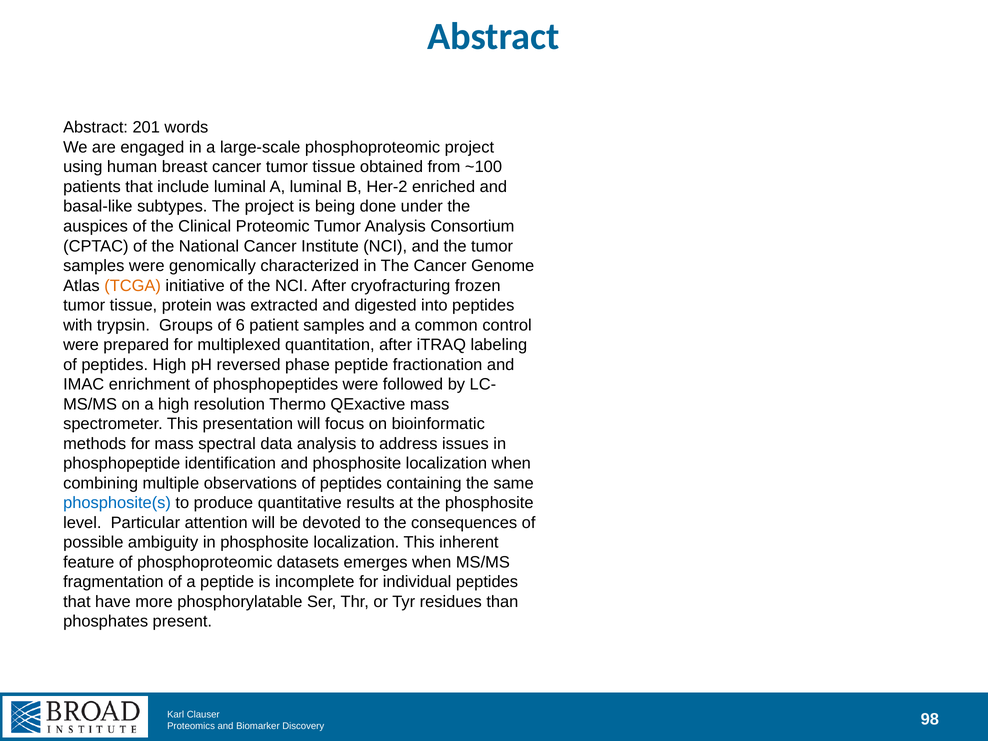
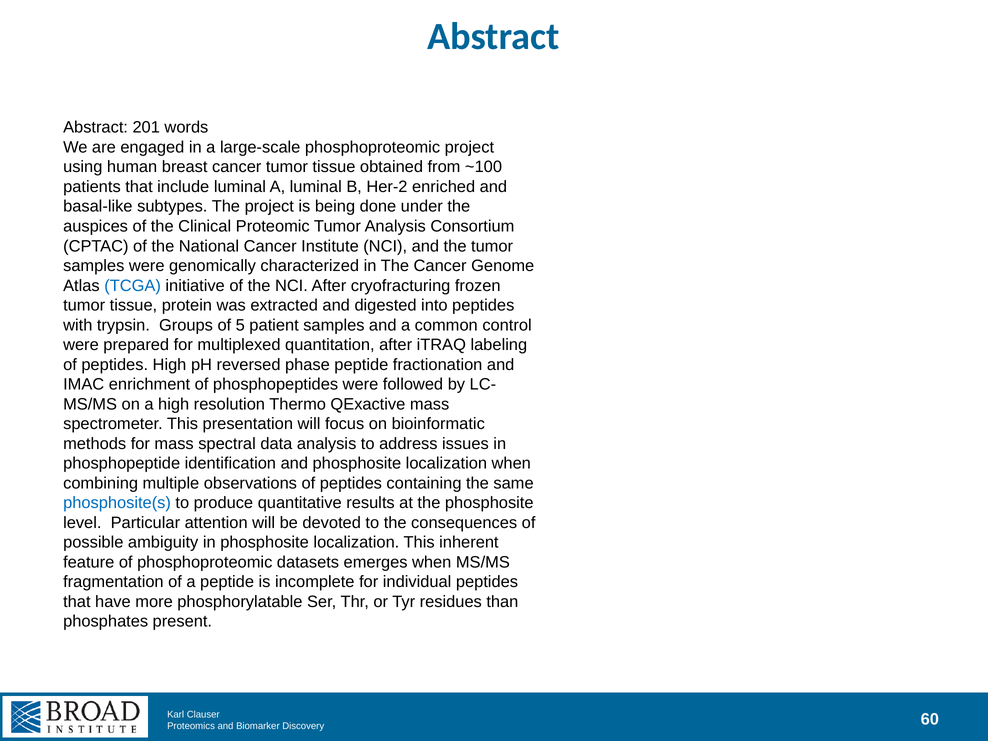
TCGA colour: orange -> blue (133, 286)
6: 6 -> 5 (240, 325)
98: 98 -> 60 (930, 719)
